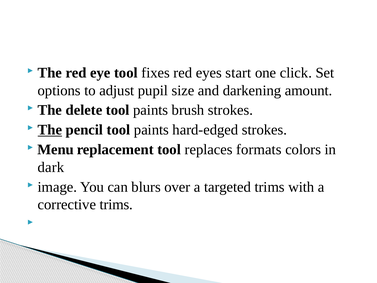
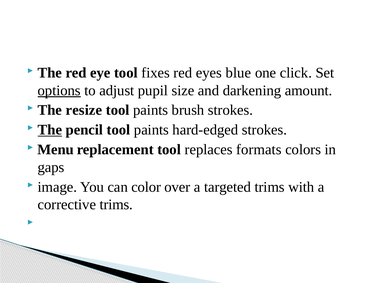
start: start -> blue (238, 73)
options underline: none -> present (59, 90)
delete: delete -> resize (84, 110)
dark: dark -> gaps (51, 167)
blurs: blurs -> color (146, 187)
